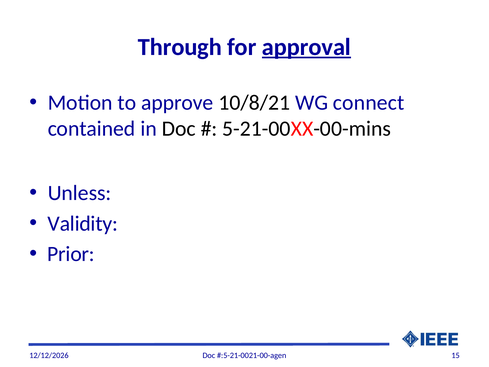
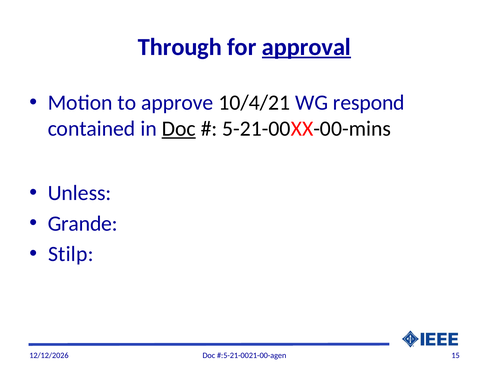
10/8/21: 10/8/21 -> 10/4/21 (254, 103)
connect: connect -> respond (369, 103)
Doc underline: none -> present (179, 129)
Validity: Validity -> Grande (83, 223)
Prior: Prior -> Stilp (71, 254)
